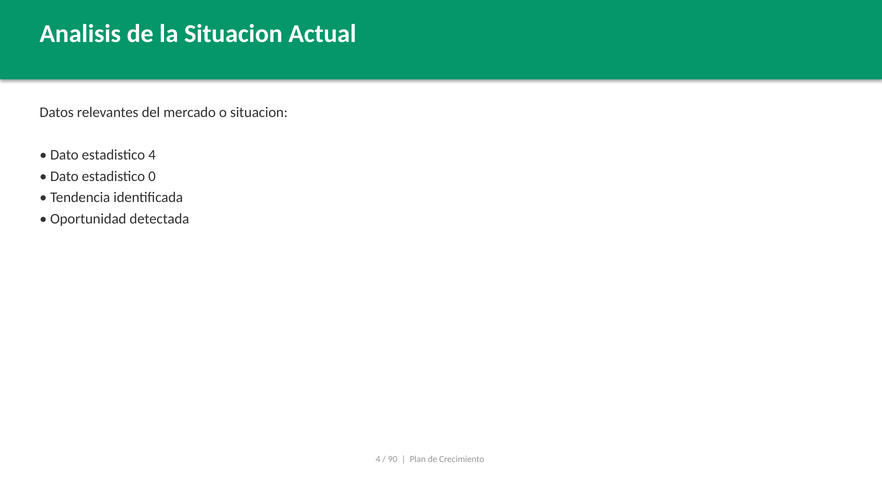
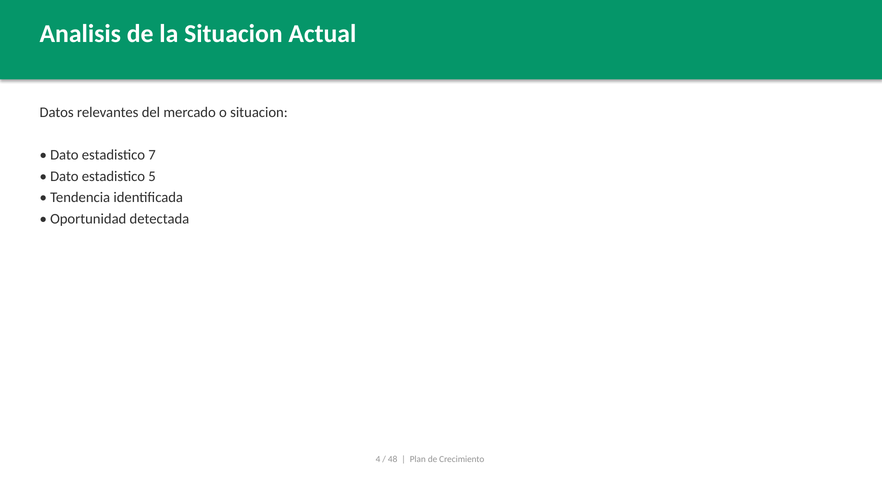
estadistico 4: 4 -> 7 (152, 155)
0: 0 -> 5 (152, 176)
90: 90 -> 48 (393, 459)
